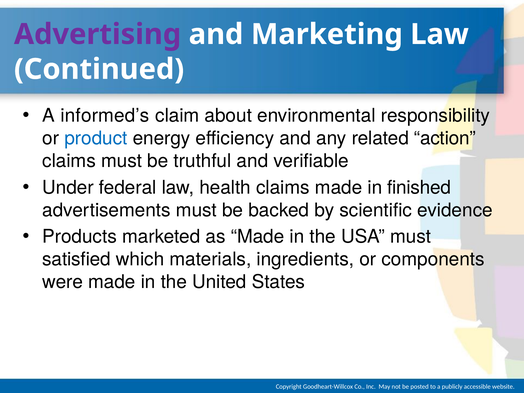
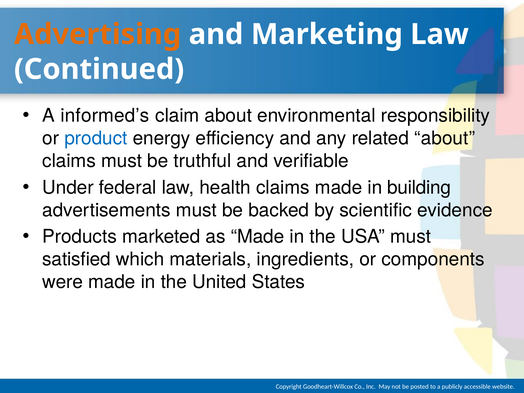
Advertising colour: purple -> orange (98, 34)
related action: action -> about (445, 138)
finished: finished -> building (419, 188)
